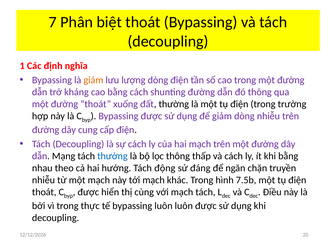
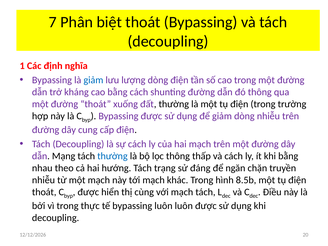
giảm colour: orange -> blue (93, 80)
động: động -> trạng (165, 168)
7.5b: 7.5b -> 8.5b (246, 180)
